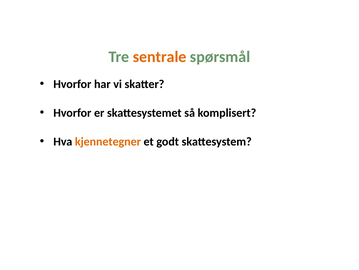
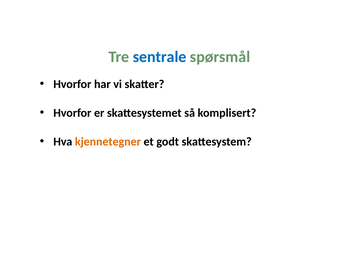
sentrale colour: orange -> blue (160, 57)
